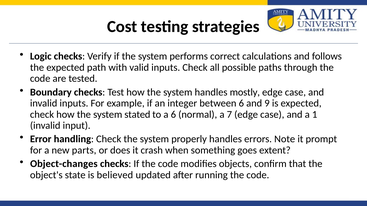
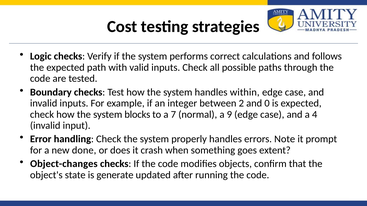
mostly: mostly -> within (245, 92)
between 6: 6 -> 2 (241, 103)
9: 9 -> 0 (267, 103)
stated: stated -> blocks (137, 115)
a 6: 6 -> 7 (173, 115)
7: 7 -> 9 (229, 115)
1: 1 -> 4 (315, 115)
parts: parts -> done (84, 151)
believed: believed -> generate (115, 175)
